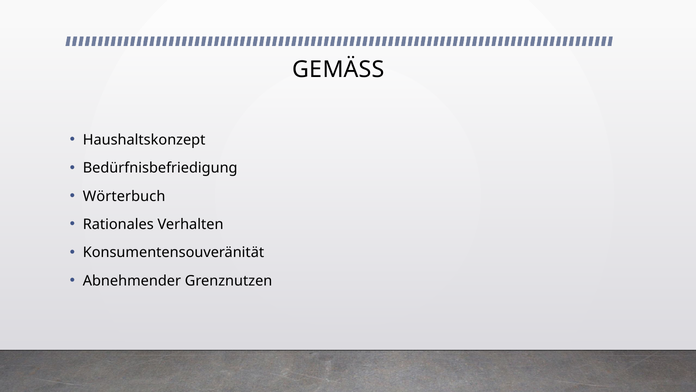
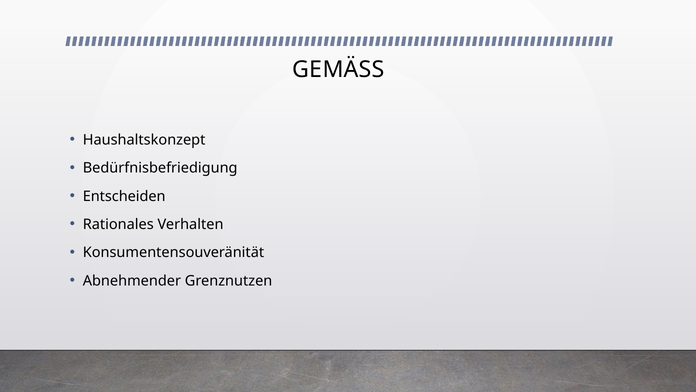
Wörterbuch: Wörterbuch -> Entscheiden (124, 196)
